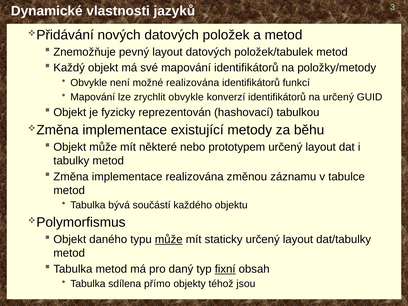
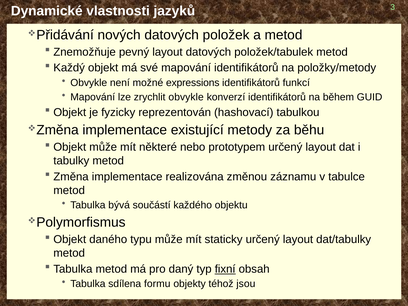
možné realizována: realizována -> expressions (193, 83)
na určený: určený -> během (338, 97)
může underline: present -> none (169, 239)
přímo: přímo -> formu (157, 284)
